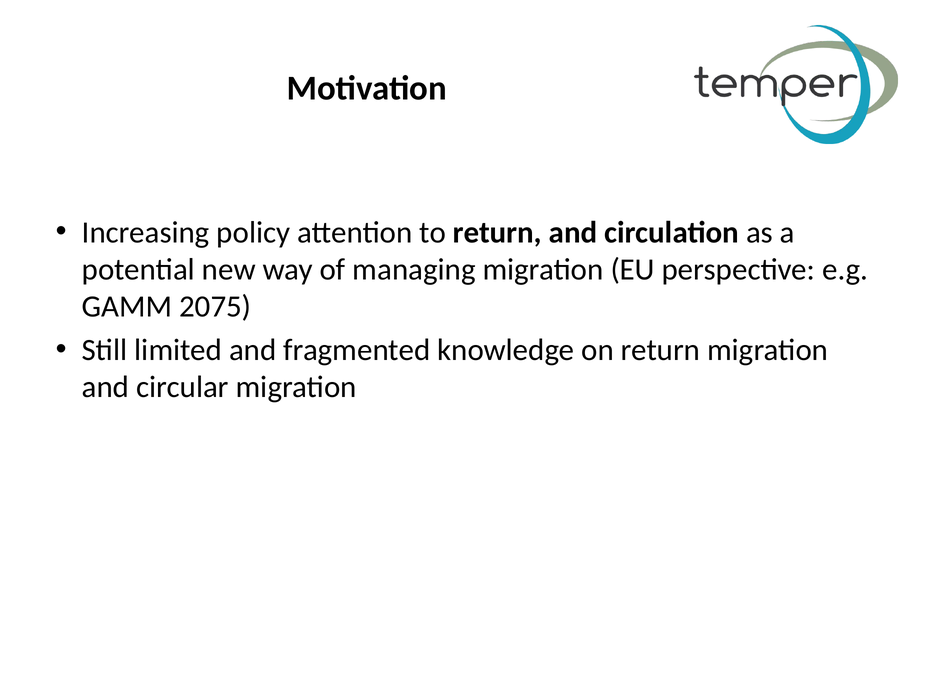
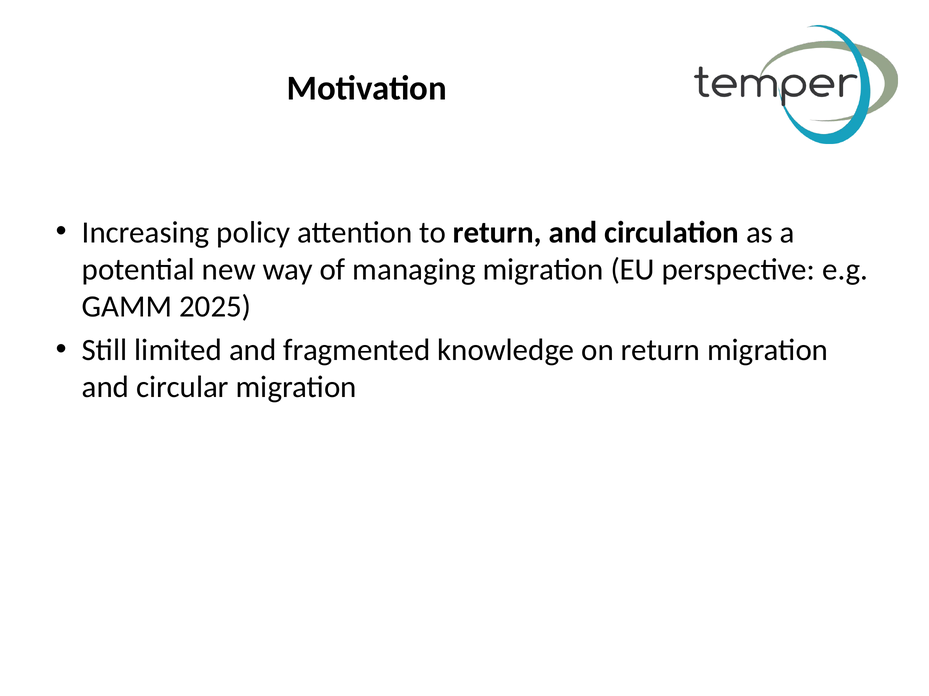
2075: 2075 -> 2025 (215, 307)
